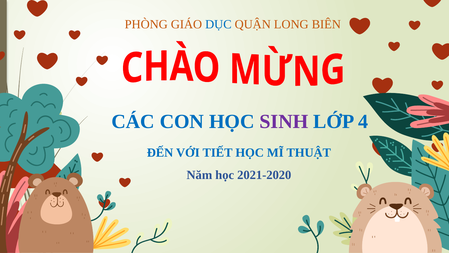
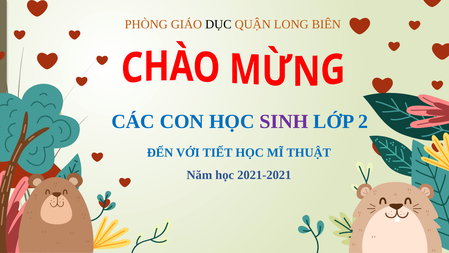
DỤC colour: blue -> black (218, 24)
4: 4 -> 2 (363, 121)
2021-2020: 2021-2020 -> 2021-2021 (264, 175)
